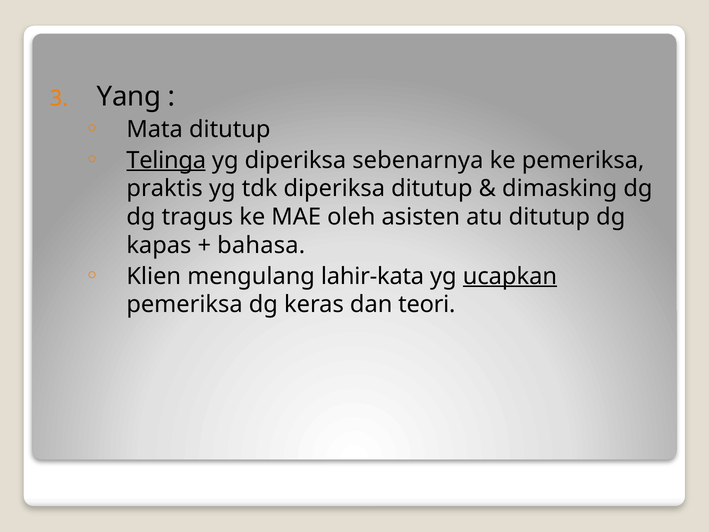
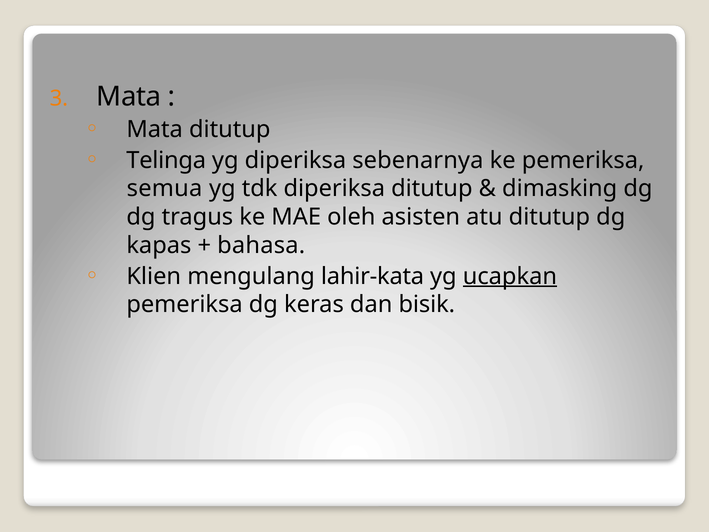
Yang: Yang -> Mata (129, 96)
Telinga underline: present -> none (166, 160)
praktis: praktis -> semua (164, 189)
teori: teori -> bisik (427, 304)
